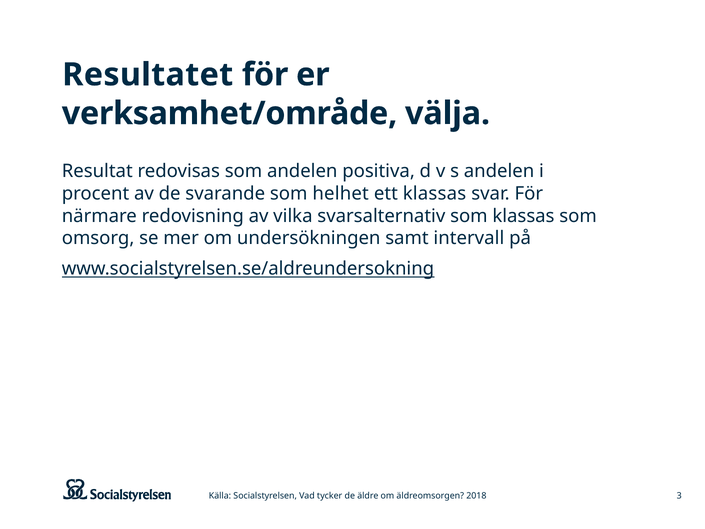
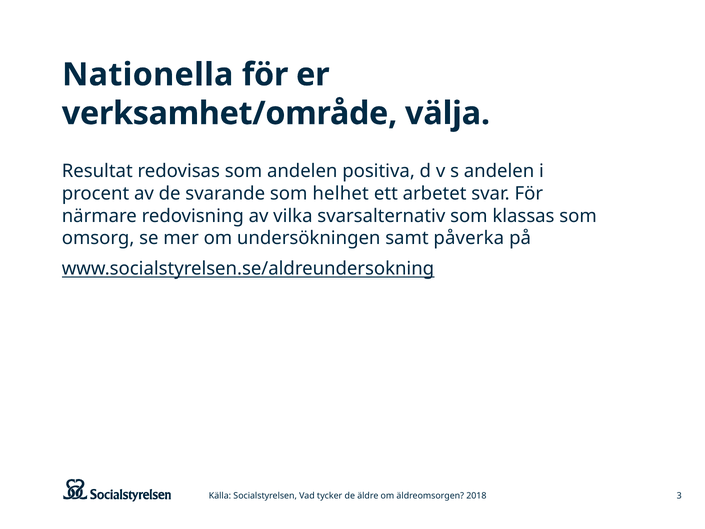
Resultatet: Resultatet -> Nationella (148, 75)
ett klassas: klassas -> arbetet (435, 194)
intervall: intervall -> påverka (469, 238)
